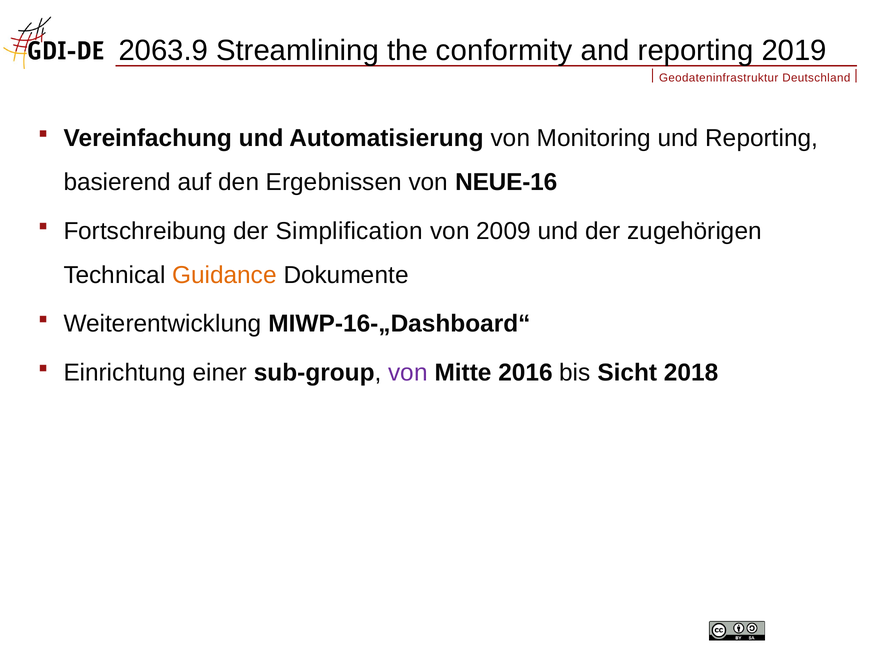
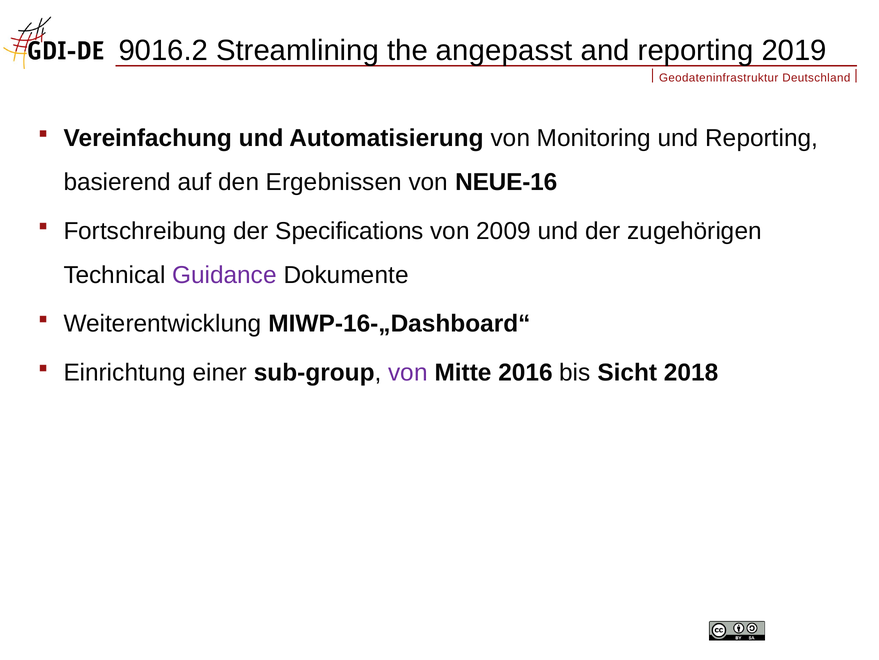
2063.9: 2063.9 -> 9016.2 (163, 50)
conformity: conformity -> angepasst (504, 50)
Simplification: Simplification -> Specifications (350, 231)
Guidance colour: orange -> purple (224, 275)
